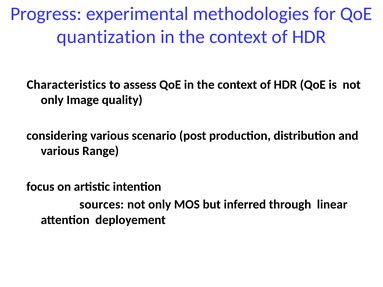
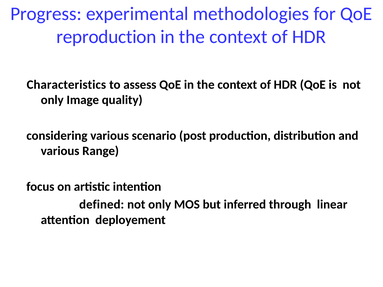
quantization: quantization -> reproduction (106, 37)
sources: sources -> defined (102, 205)
